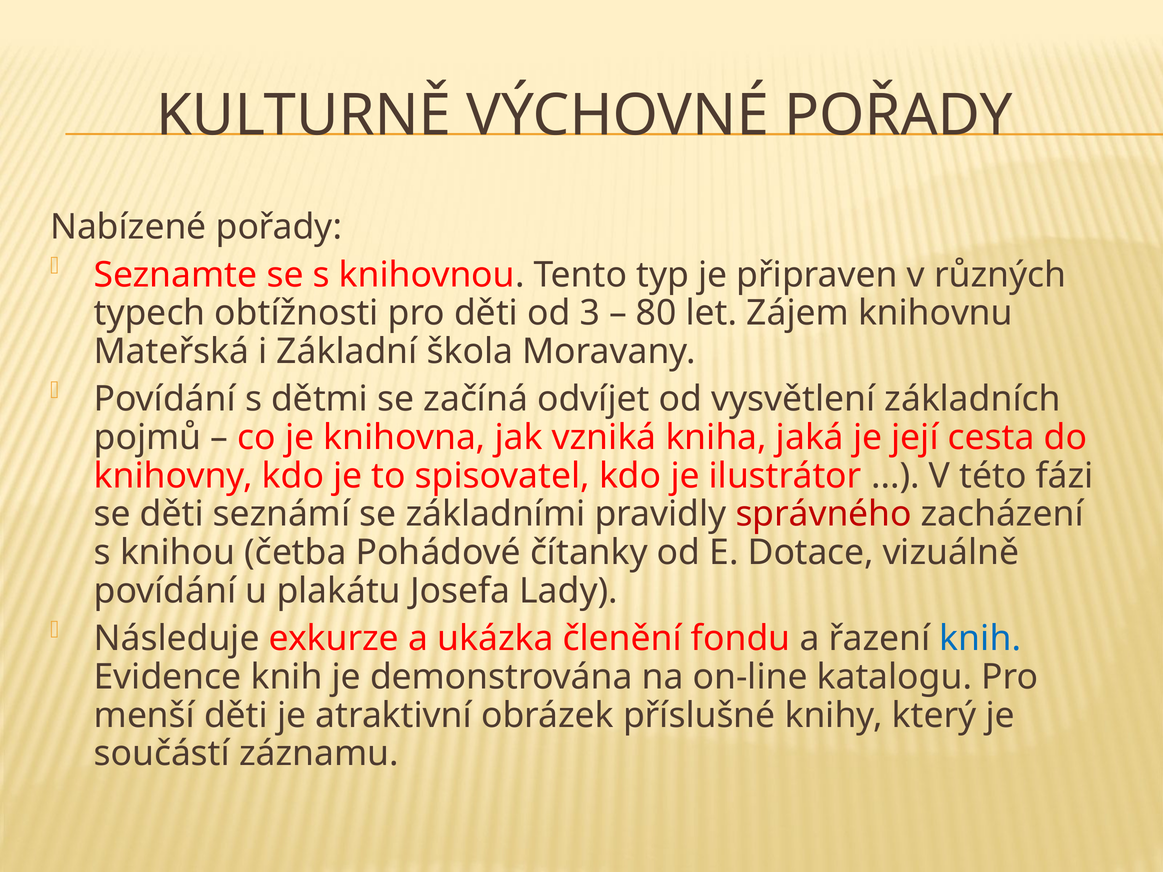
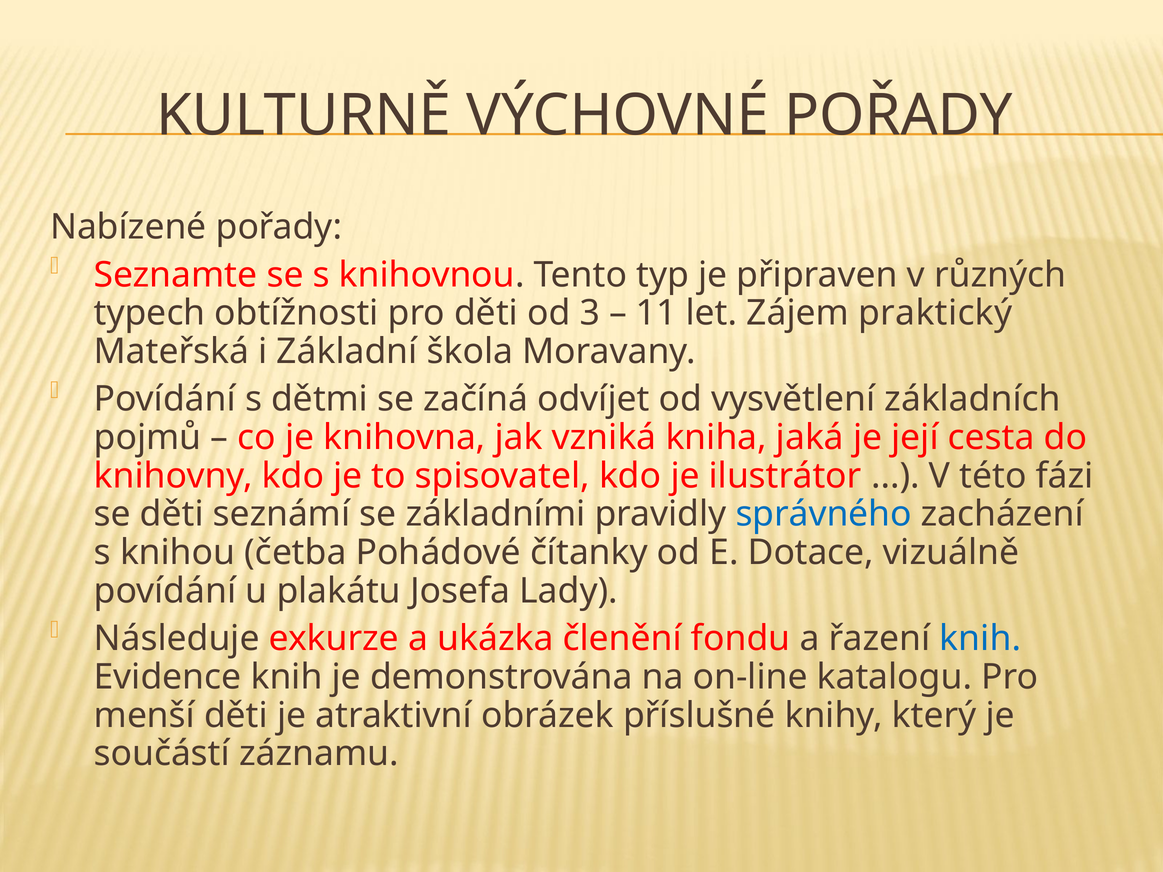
80: 80 -> 11 (656, 313)
knihovnu: knihovnu -> praktický (935, 313)
správného colour: red -> blue (824, 514)
